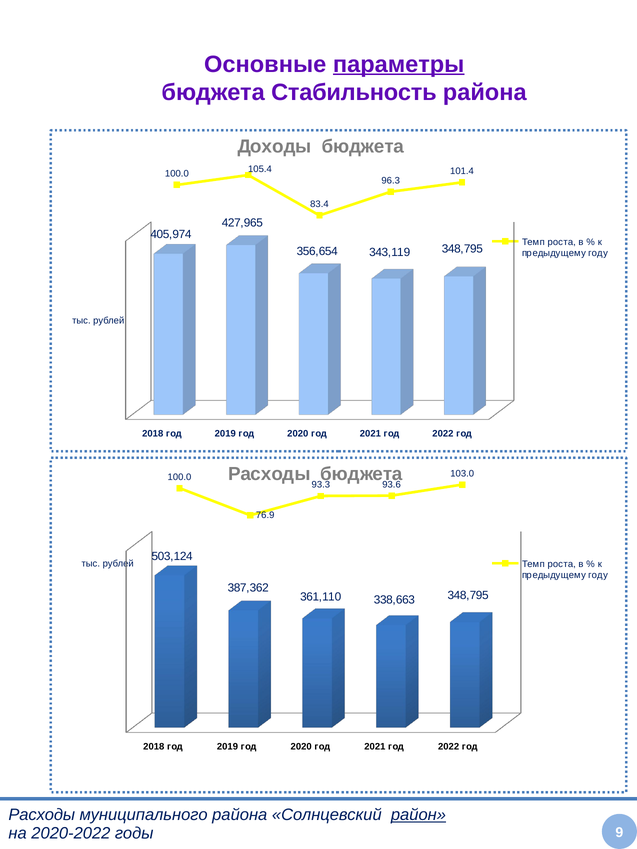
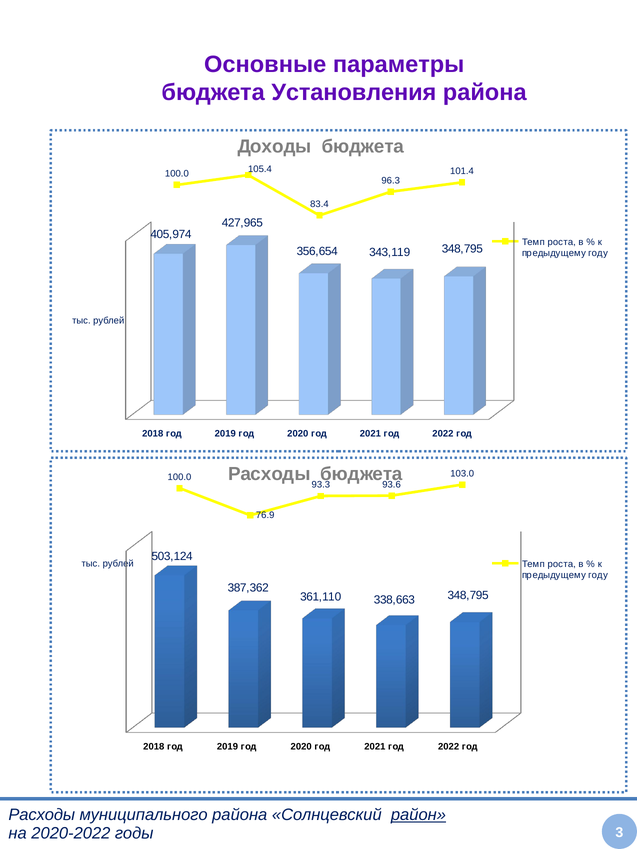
параметры underline: present -> none (399, 64)
Стабильность: Стабильность -> Установления (354, 93)
9: 9 -> 3 (619, 833)
